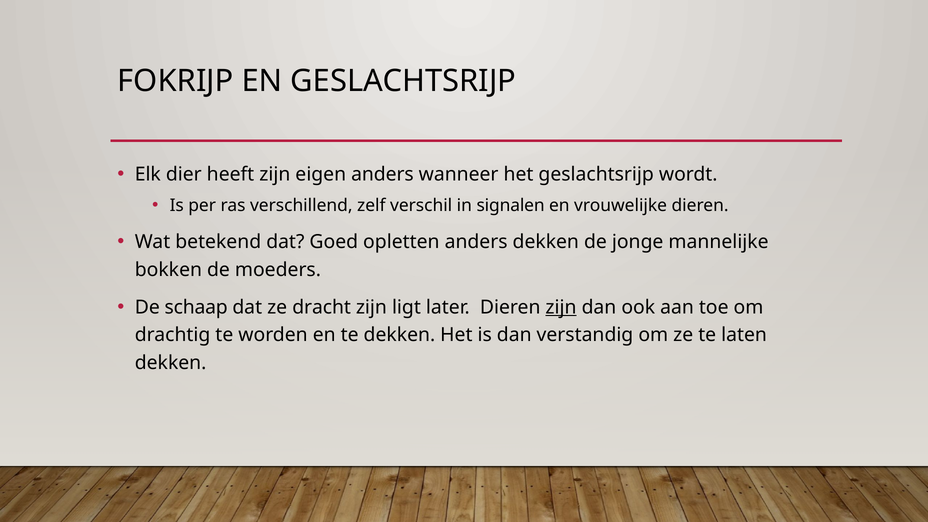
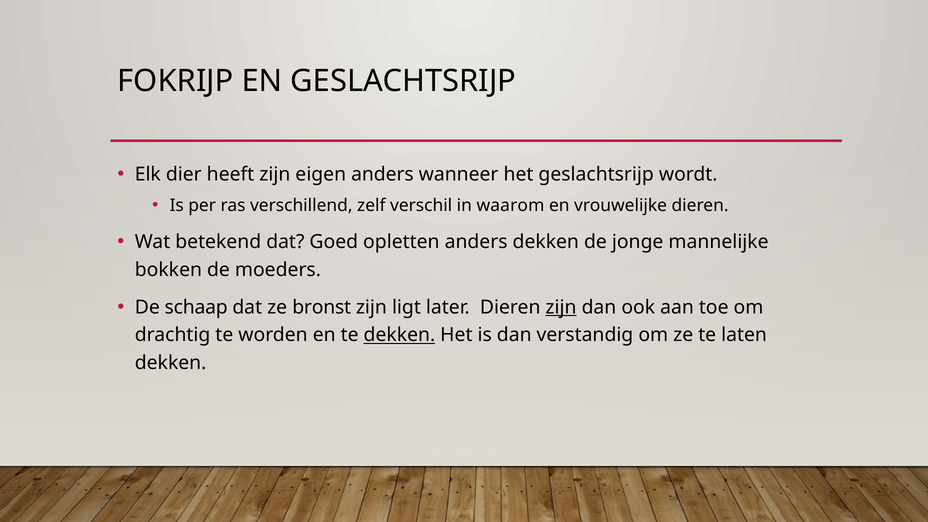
signalen: signalen -> waarom (510, 205)
dracht: dracht -> bronst (322, 307)
dekken underline: none -> present (399, 335)
